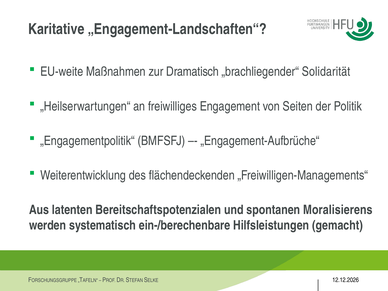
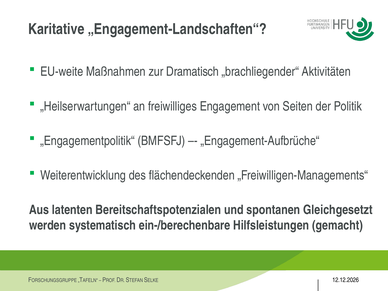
Solidarität: Solidarität -> Aktivitäten (326, 72)
Moralisierens: Moralisierens -> Gleichgesetzt (338, 210)
